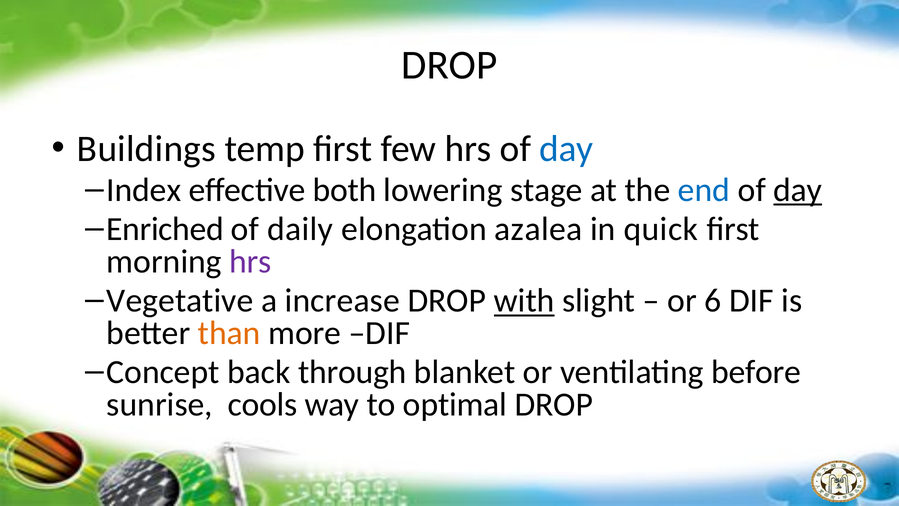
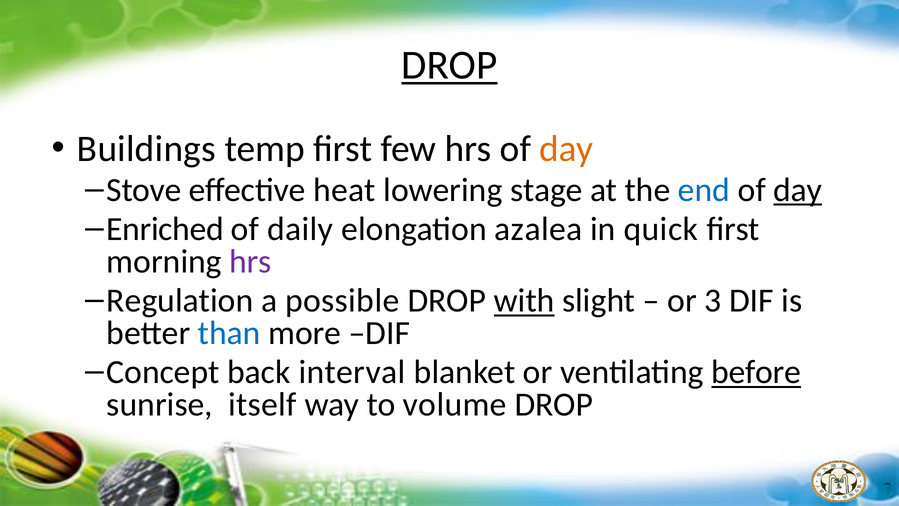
DROP underline: none -> present (449, 65)
day colour: blue -> orange (566, 149)
Index: Index -> Stove (144, 190)
both: both -> heat (344, 190)
Vegetative: Vegetative -> Regulation (180, 301)
increase: increase -> possible (342, 301)
6: 6 -> 3 (713, 301)
than colour: orange -> blue (229, 333)
through: through -> interval (352, 372)
before underline: none -> present (756, 372)
cools: cools -> itself (262, 404)
optimal: optimal -> volume (455, 404)
